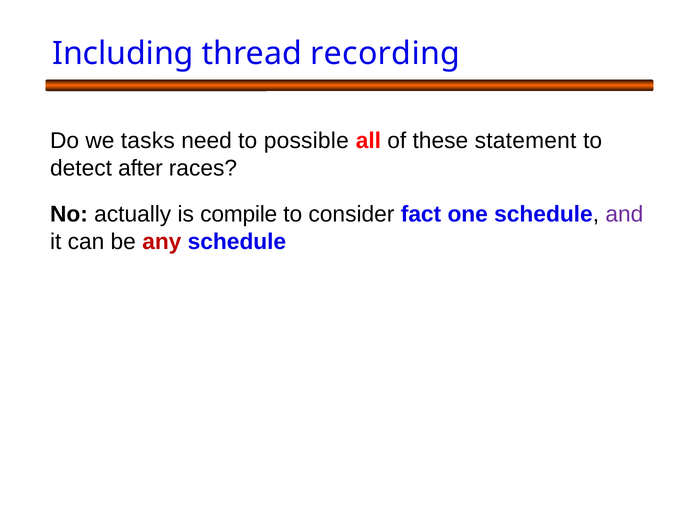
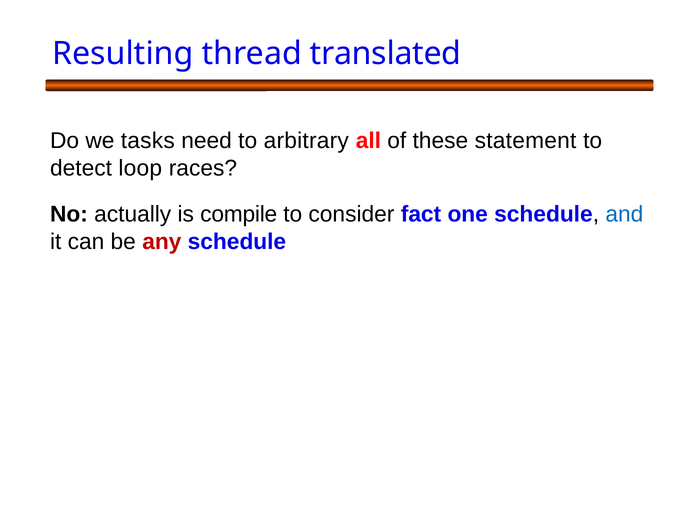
Including: Including -> Resulting (123, 53)
recording: recording -> translated (386, 53)
possible: possible -> arbitrary (306, 141)
after: after -> loop (140, 168)
and colour: purple -> blue (624, 214)
